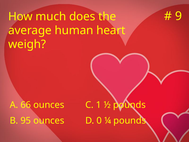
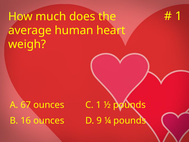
9: 9 -> 1 (178, 16)
66: 66 -> 67 (26, 105)
95: 95 -> 16 (26, 120)
0: 0 -> 9 (99, 120)
